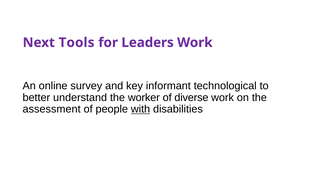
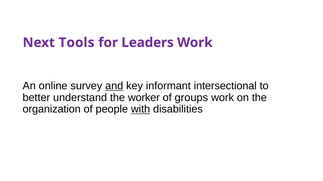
and underline: none -> present (114, 86)
technological: technological -> intersectional (225, 86)
diverse: diverse -> groups (191, 98)
assessment: assessment -> organization (52, 110)
